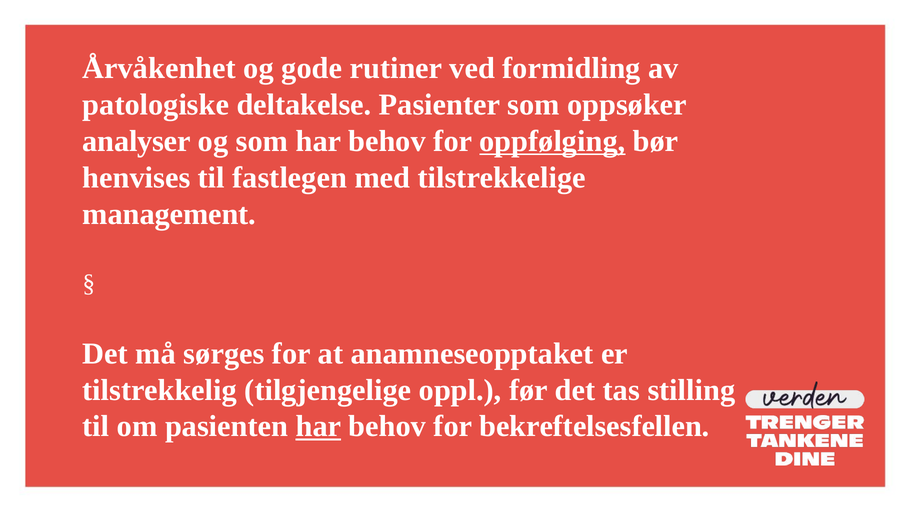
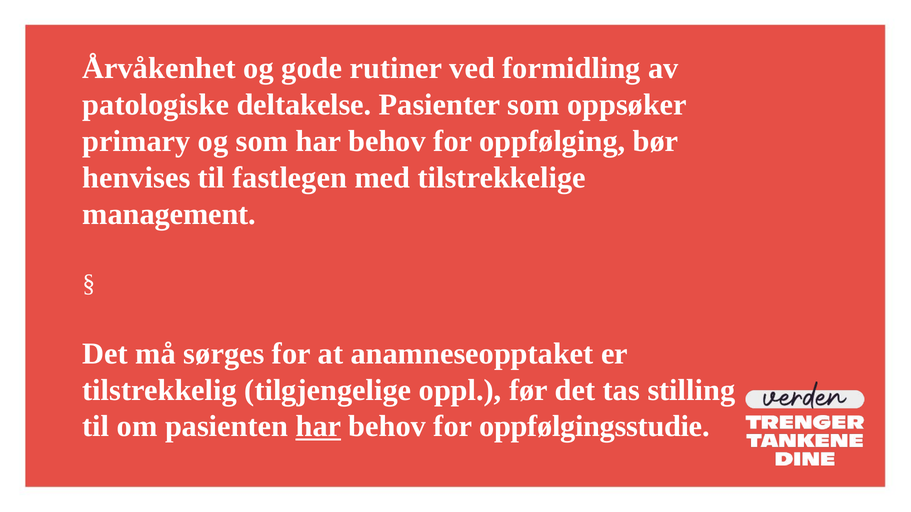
analyser: analyser -> primary (136, 141)
oppfølging underline: present -> none (552, 141)
bekreftelsesfellen: bekreftelsesfellen -> oppfølgingsstudie (594, 427)
